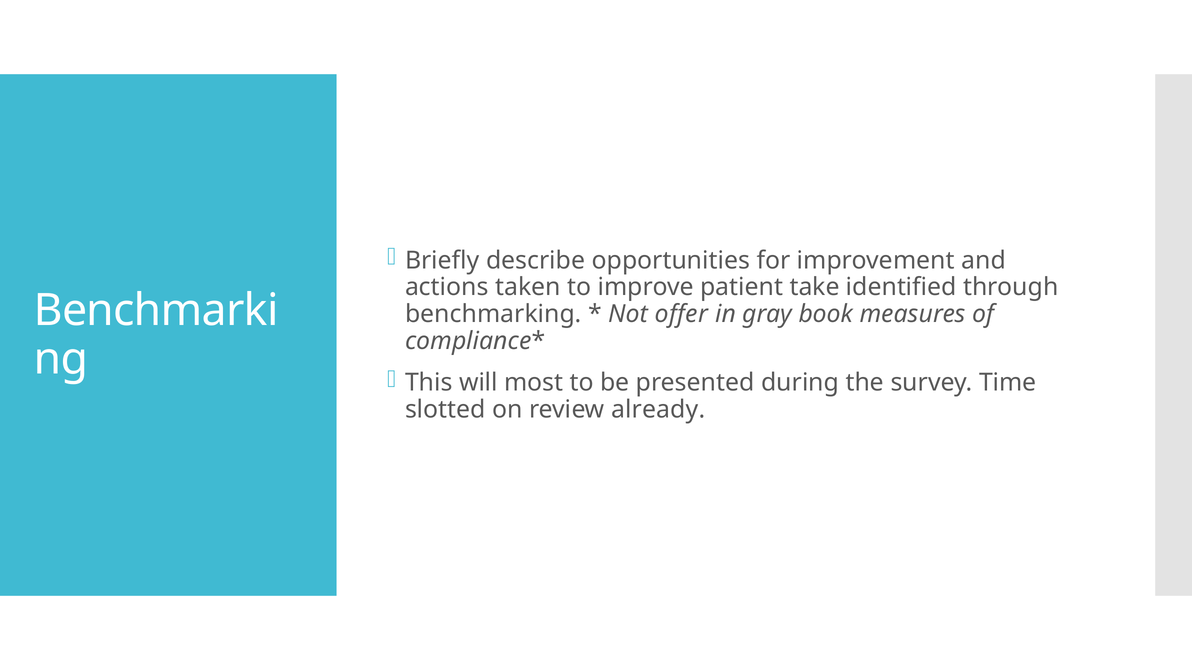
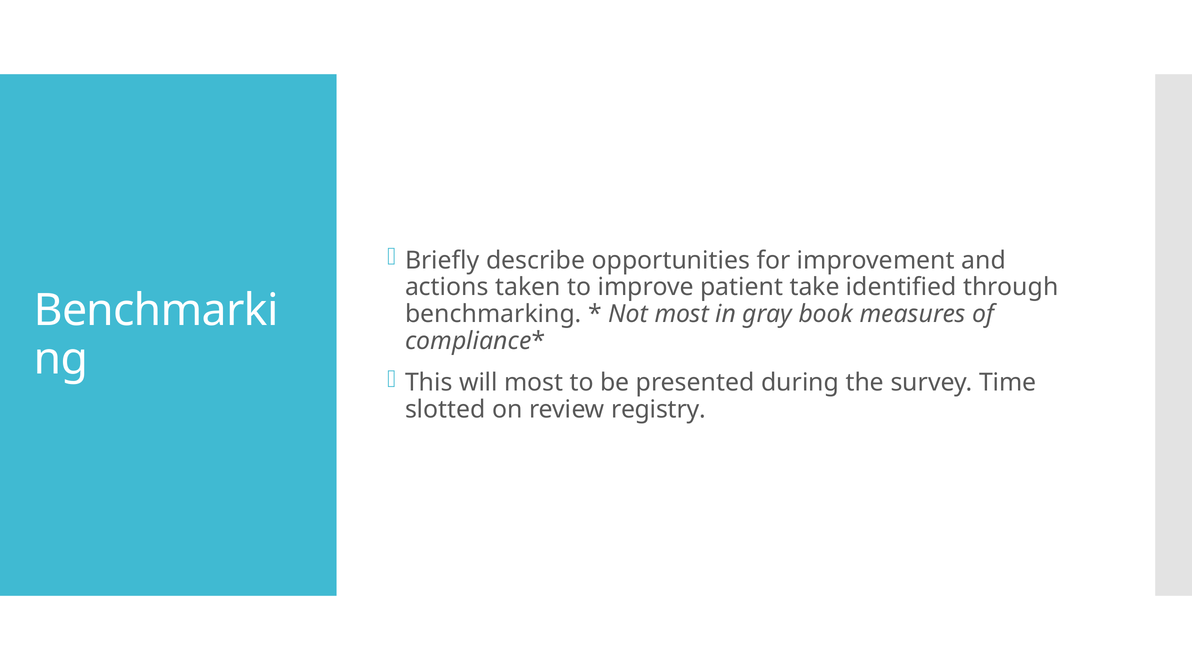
Not offer: offer -> most (682, 314)
already: already -> registry (658, 409)
